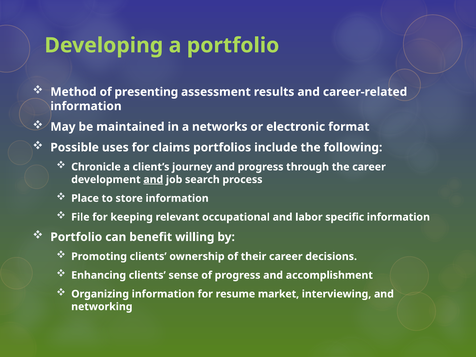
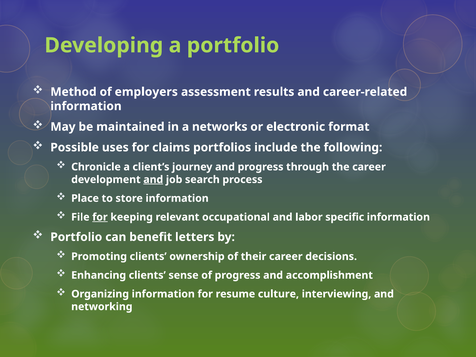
presenting: presenting -> employers (146, 92)
for underline: none -> present (100, 217)
willing: willing -> letters (195, 237)
market: market -> culture (278, 294)
